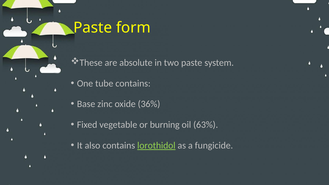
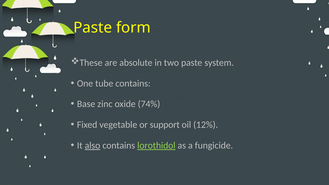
36%: 36% -> 74% (149, 104)
burning: burning -> support (165, 125)
63%: 63% -> 12% (206, 125)
also underline: none -> present (93, 146)
